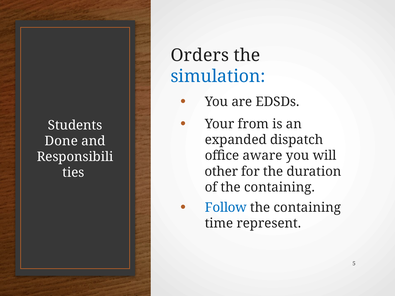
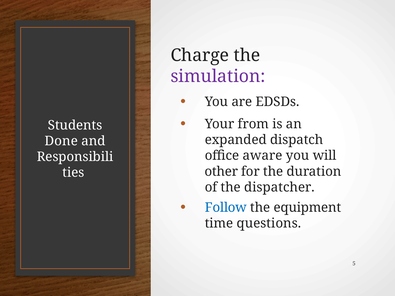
Orders: Orders -> Charge (200, 55)
simulation colour: blue -> purple (218, 76)
of the containing: containing -> dispatcher (279, 187)
containing: containing -> equipment (307, 208)
represent: represent -> questions (269, 224)
